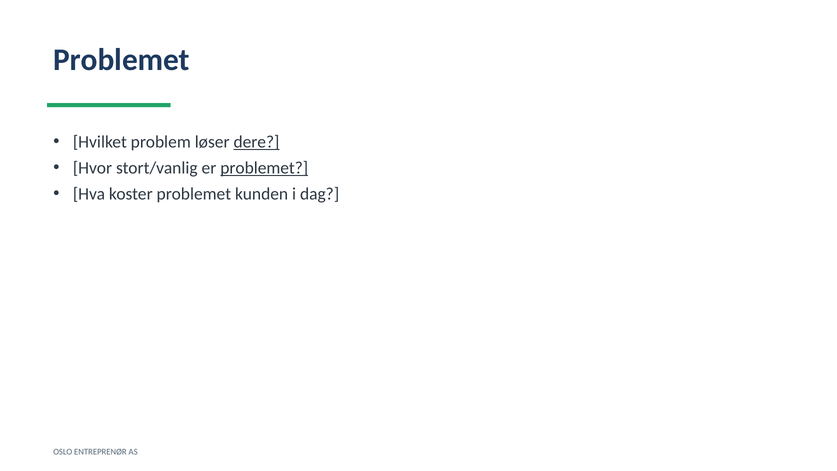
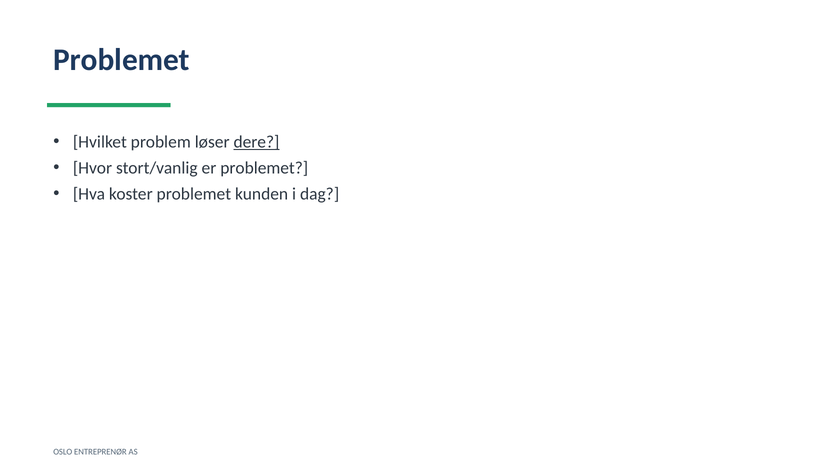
problemet underline: present -> none (264, 168)
